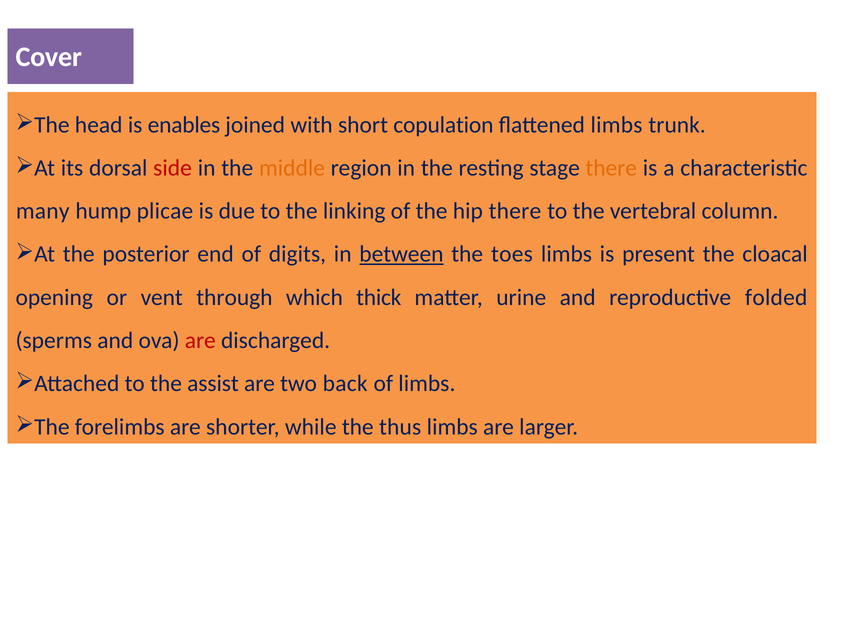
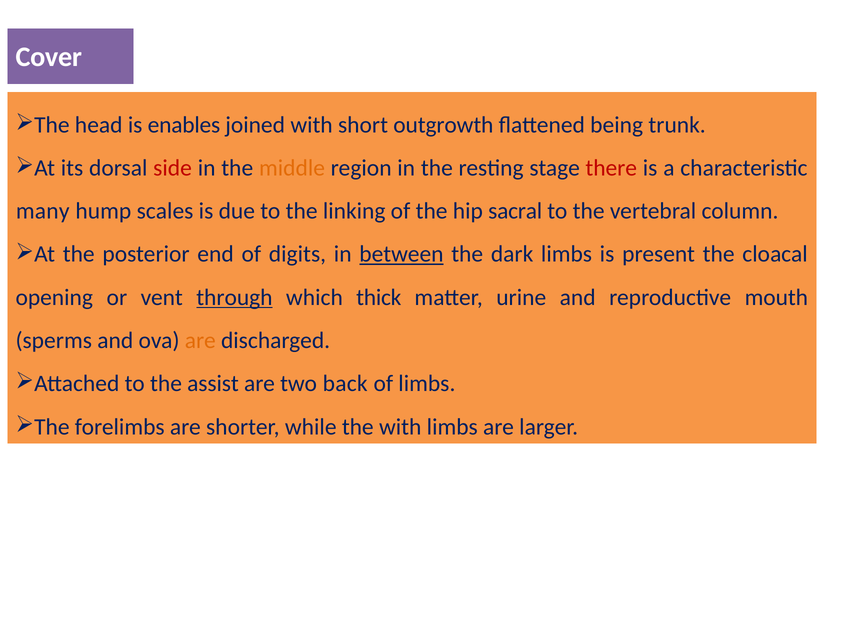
copulation: copulation -> outgrowth (443, 125)
flattened limbs: limbs -> being (617, 125)
there colour: orange -> red (611, 168)
plicae: plicae -> scales (165, 211)
hip there: there -> sacral (515, 211)
toes: toes -> dark (512, 254)
through underline: none -> present (234, 297)
folded: folded -> mouth (776, 297)
are colour: red -> orange (200, 340)
the thus: thus -> with (400, 427)
